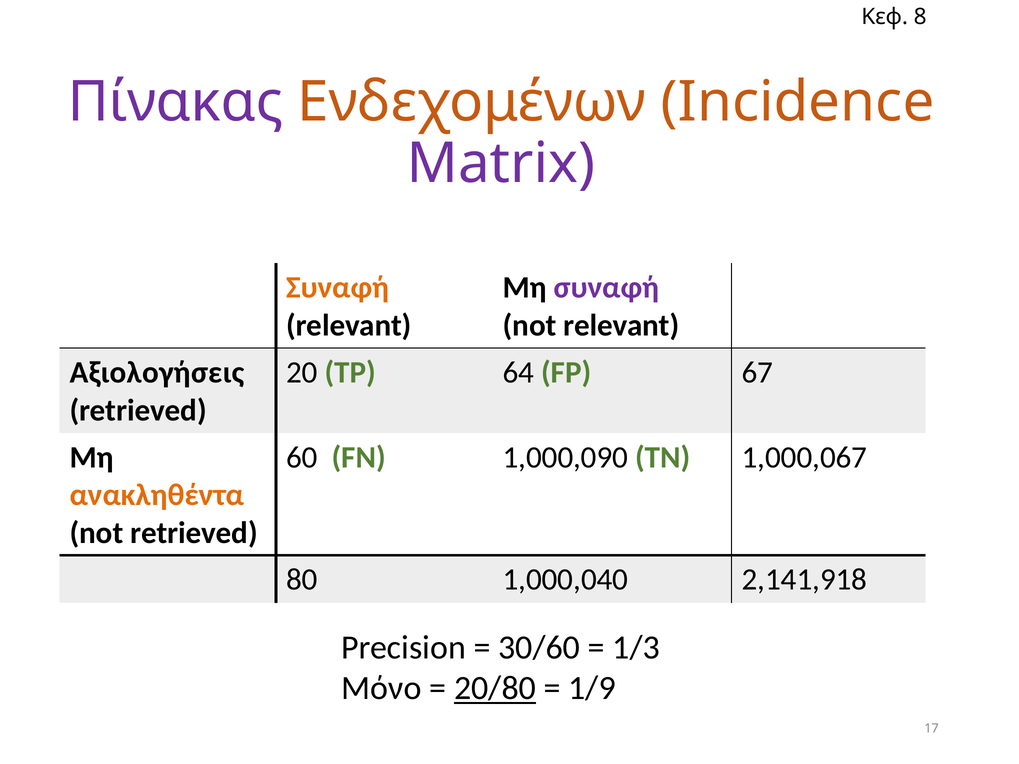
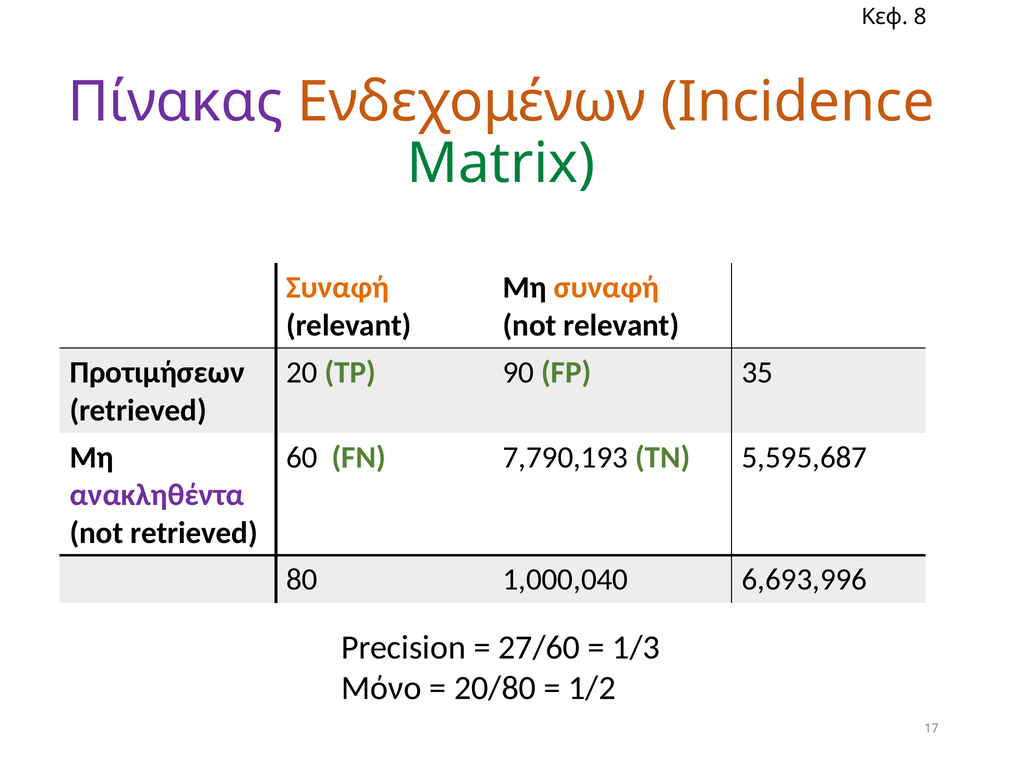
Matrix colour: purple -> green (501, 163)
συναφή colour: purple -> orange (606, 288)
Αξιολογήσεις: Αξιολογήσεις -> Προτιμήσεων (157, 373)
64: 64 -> 90 (518, 373)
67: 67 -> 35 (757, 373)
1,000,090: 1,000,090 -> 7,790,193 (565, 458)
1,000,067: 1,000,067 -> 5,595,687 (804, 458)
ανακληθέντα colour: orange -> purple (157, 495)
2,141,918: 2,141,918 -> 6,693,996 (804, 580)
30/60: 30/60 -> 27/60 (539, 648)
20/80 underline: present -> none (495, 688)
1/9: 1/9 -> 1/2 (592, 688)
